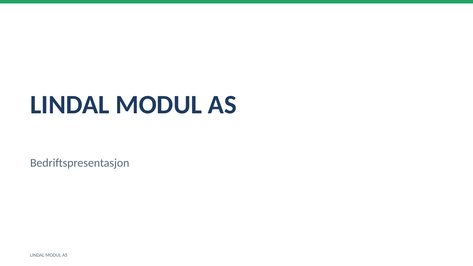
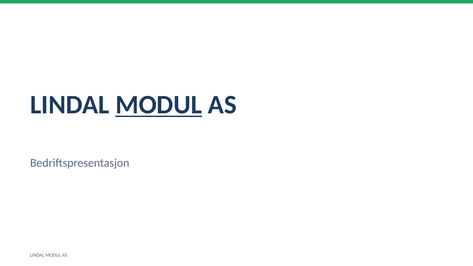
MODUL underline: none -> present (159, 105)
